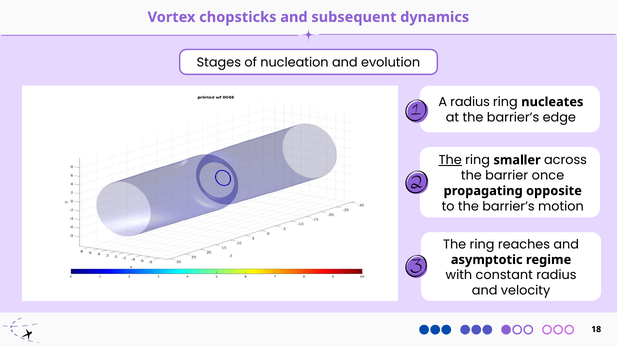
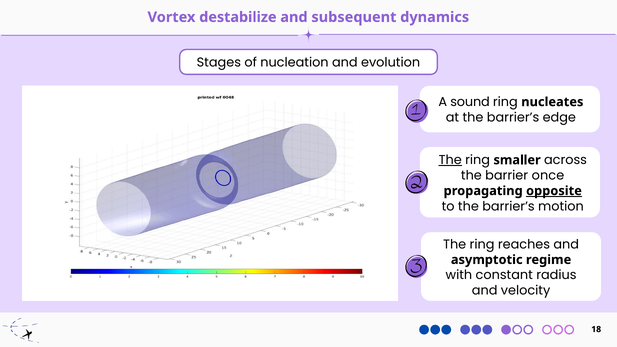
chopsticks: chopsticks -> destabilize (238, 17)
A radius: radius -> sound (470, 102)
opposite underline: none -> present (554, 191)
